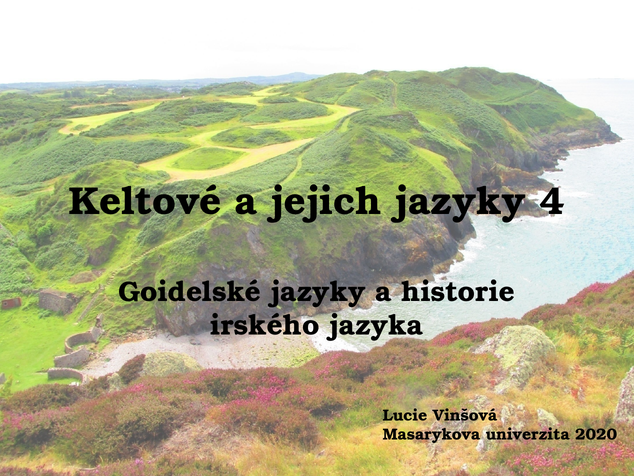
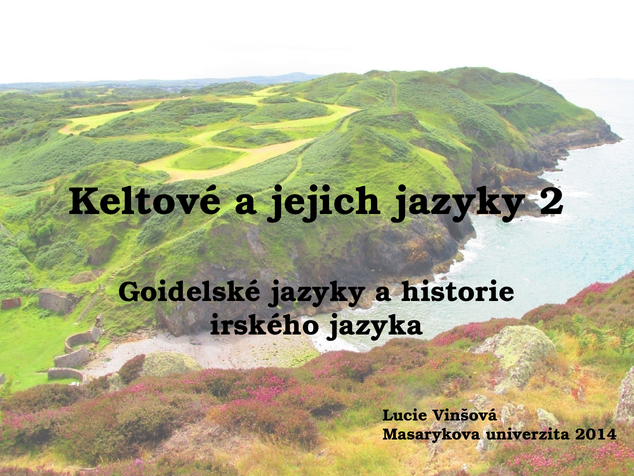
4: 4 -> 2 (552, 201)
2020: 2020 -> 2014 (596, 434)
